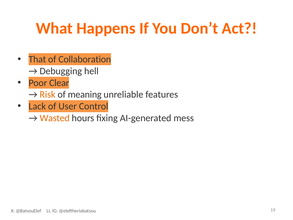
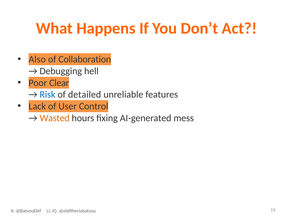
That: That -> Also (37, 59)
Risk colour: orange -> blue (48, 94)
meaning: meaning -> detailed (85, 94)
